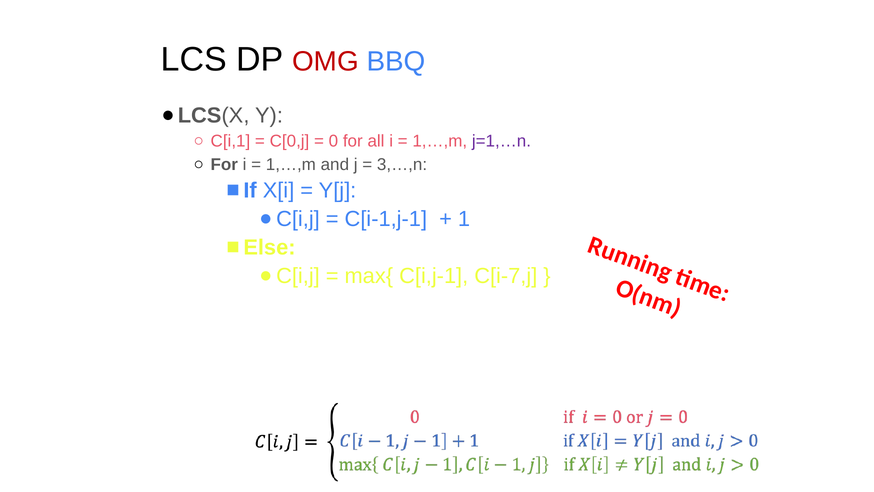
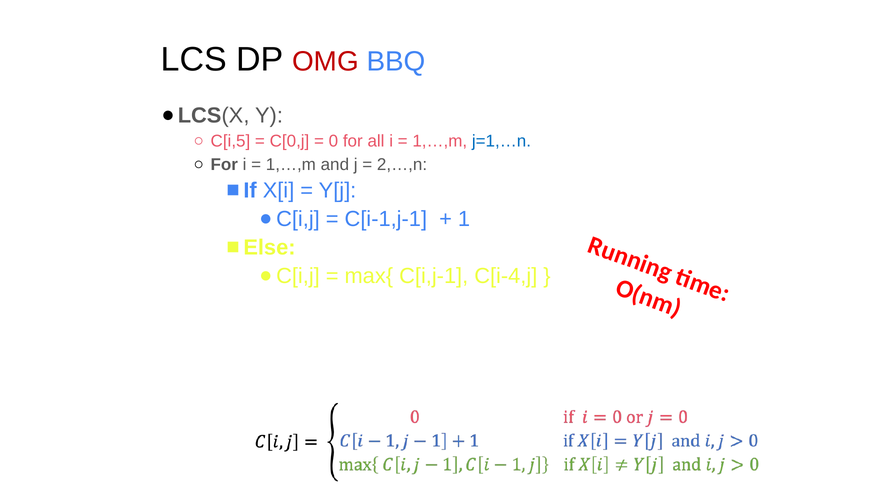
C[i,1: C[i,1 -> C[i,5 (230, 141)
j=1,…n colour: purple -> blue (501, 141)
3,…,n: 3,…,n -> 2,…,n (402, 165)
C[i-7,j: C[i-7,j -> C[i-4,j (506, 276)
